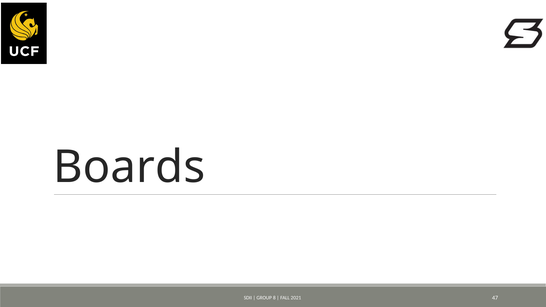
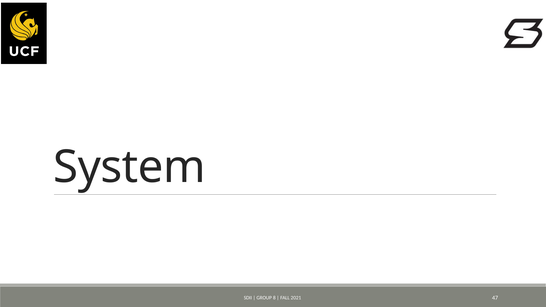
Boards: Boards -> System (129, 167)
